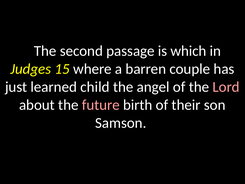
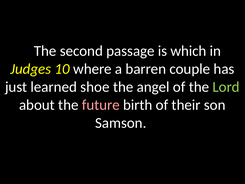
15: 15 -> 10 (62, 69)
child: child -> shoe (95, 87)
Lord colour: pink -> light green (226, 87)
